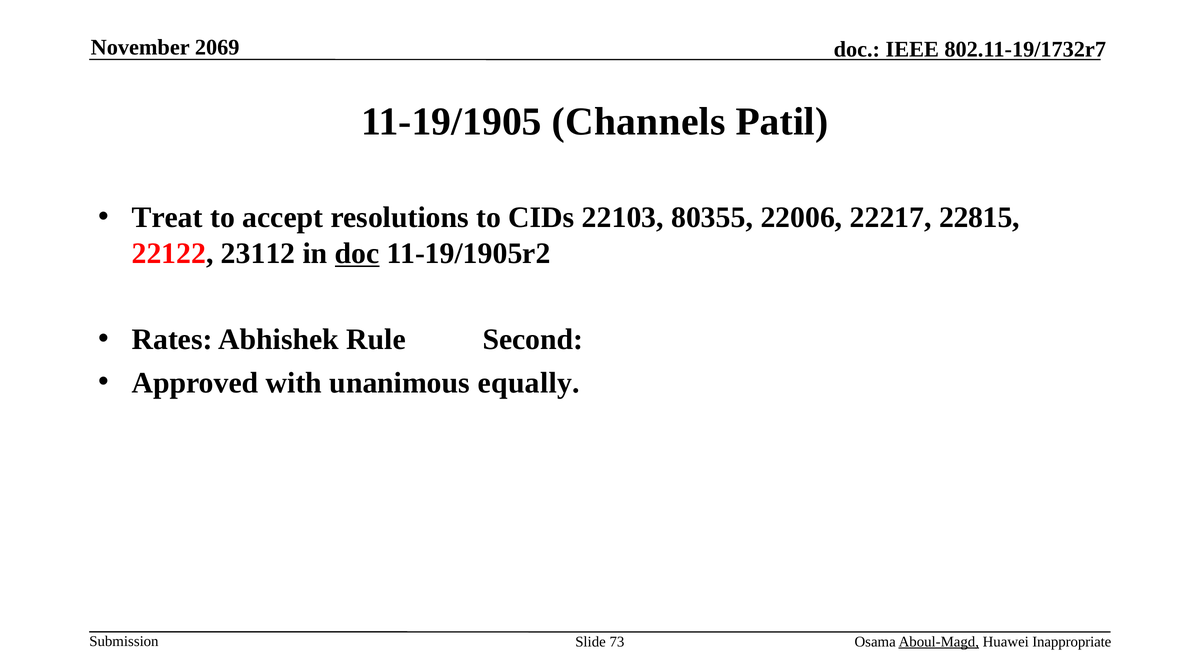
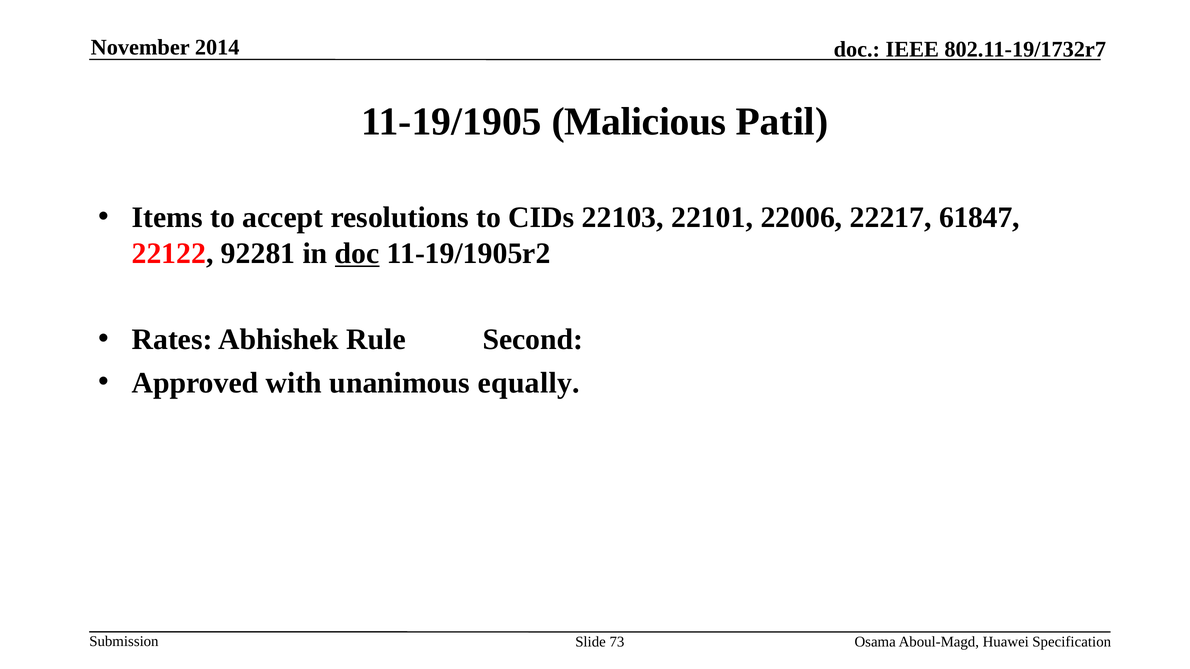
2069: 2069 -> 2014 (217, 47)
Channels: Channels -> Malicious (639, 122)
Treat: Treat -> Items (167, 218)
80355: 80355 -> 22101 (712, 218)
22815: 22815 -> 61847 (979, 218)
23112: 23112 -> 92281 (258, 253)
Aboul-Magd underline: present -> none (939, 642)
Inappropriate: Inappropriate -> Specification (1072, 642)
